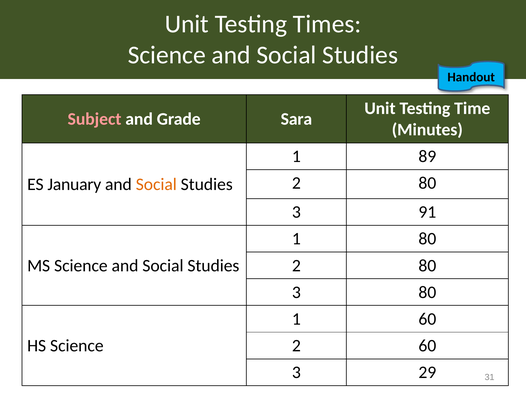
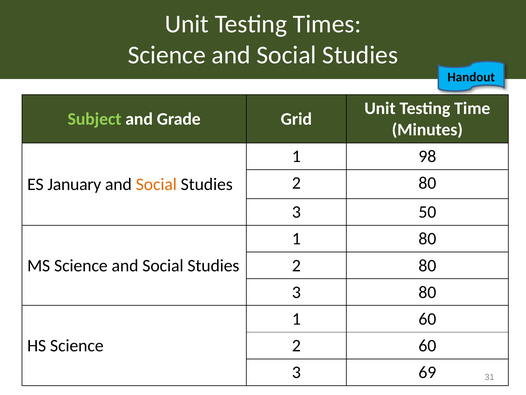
Subject colour: pink -> light green (95, 119)
Sara: Sara -> Grid (296, 119)
89: 89 -> 98 (427, 156)
91: 91 -> 50 (427, 212)
29: 29 -> 69 (427, 372)
